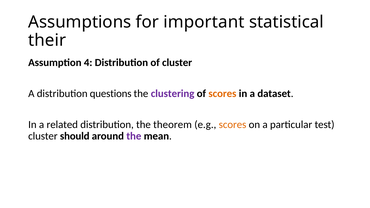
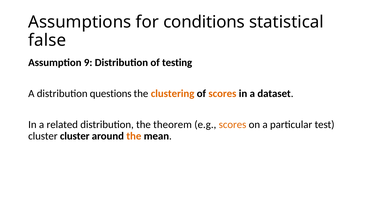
important: important -> conditions (204, 22)
their: their -> false (47, 40)
4: 4 -> 9 (88, 63)
of cluster: cluster -> testing (177, 63)
clustering colour: purple -> orange (173, 94)
cluster should: should -> cluster (75, 136)
the colour: purple -> orange (134, 136)
